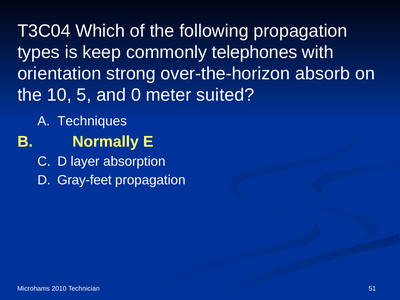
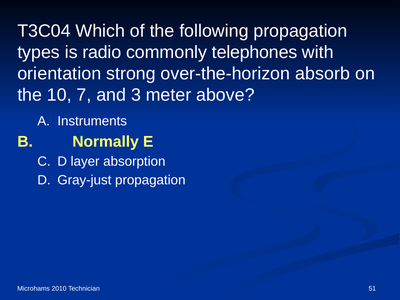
keep: keep -> radio (102, 52)
5: 5 -> 7 (84, 95)
0: 0 -> 3 (136, 95)
suited: suited -> above (225, 95)
Techniques: Techniques -> Instruments (92, 121)
Gray-feet: Gray-feet -> Gray-just (84, 180)
